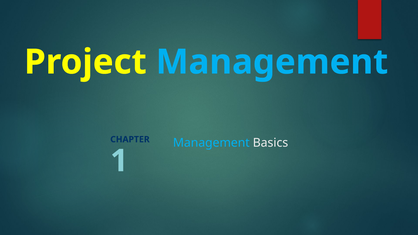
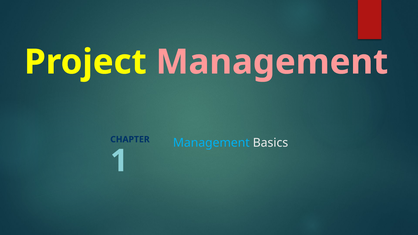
Management colour: light blue -> pink (272, 62)
